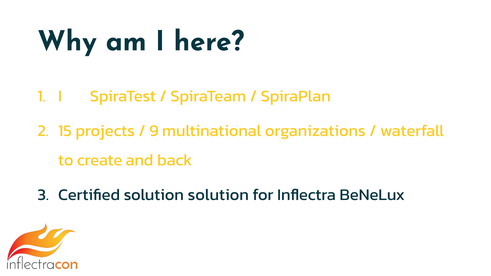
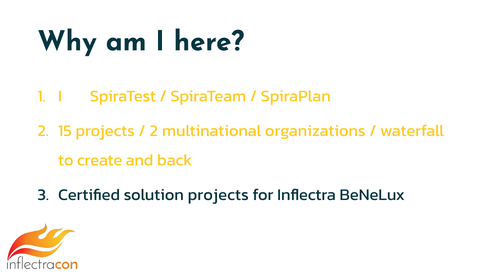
9: 9 -> 2 (154, 131)
solution solution: solution -> projects (218, 195)
